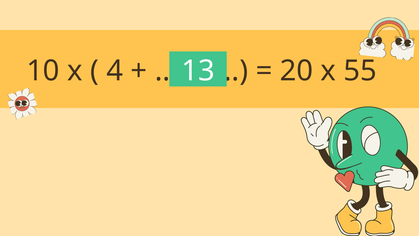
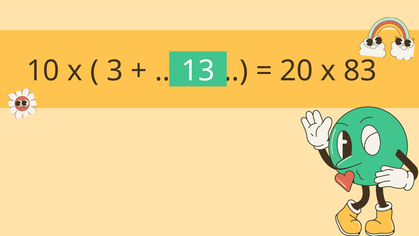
4: 4 -> 3 (115, 71)
55: 55 -> 83 (360, 71)
